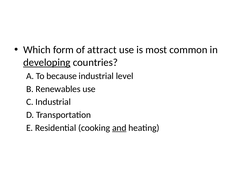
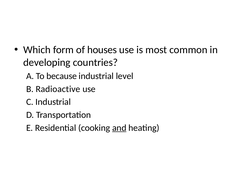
attract: attract -> houses (102, 50)
developing underline: present -> none (47, 63)
Renewables: Renewables -> Radioactive (58, 89)
